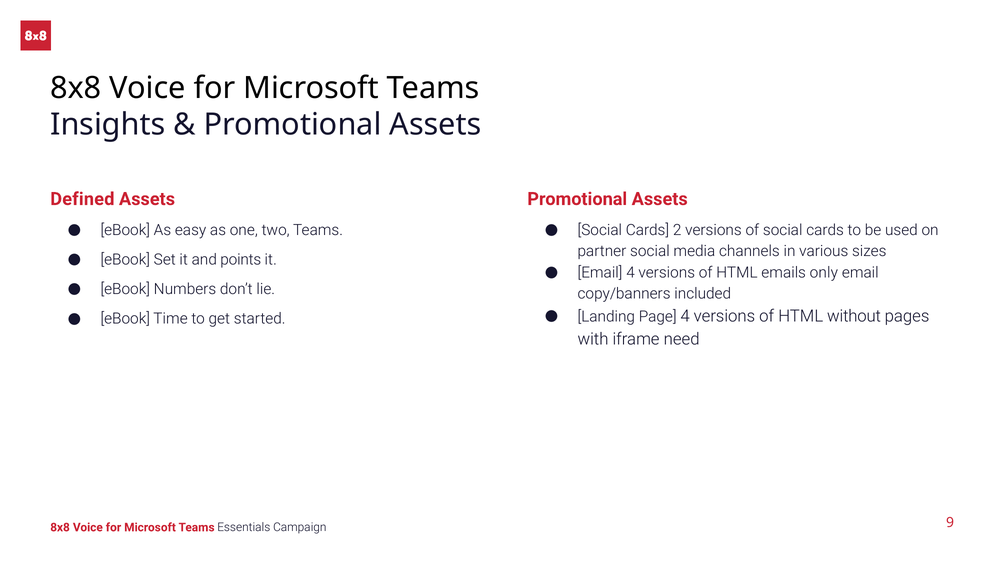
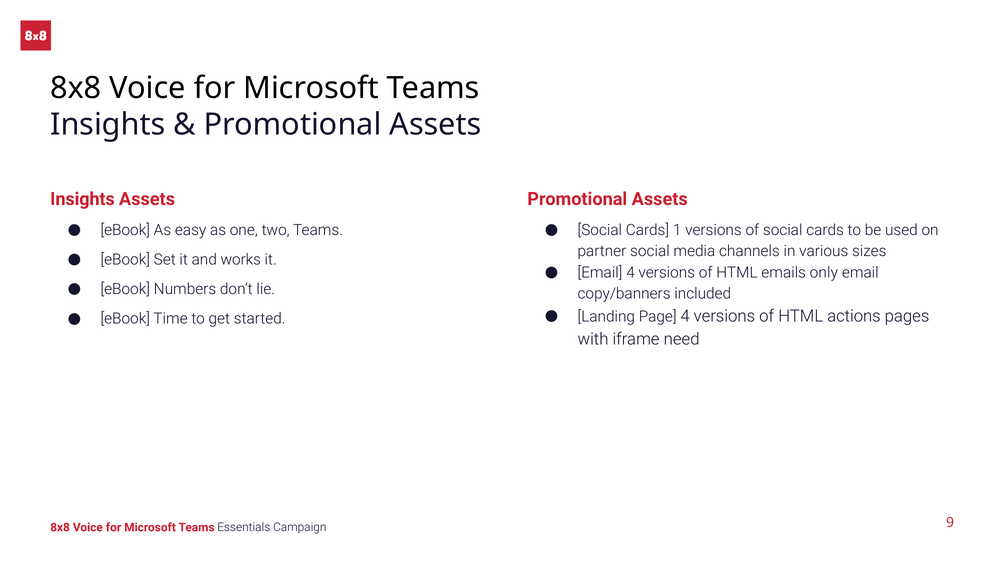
Defined: Defined -> Insights (82, 199)
2: 2 -> 1 (677, 230)
points: points -> works (241, 259)
without: without -> actions (854, 316)
